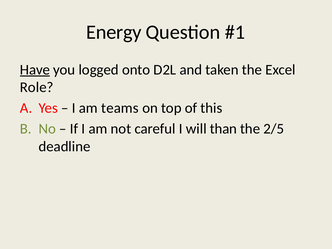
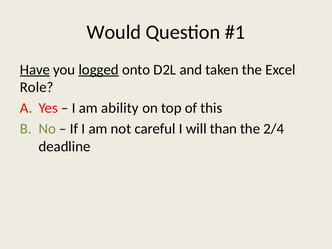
Energy: Energy -> Would (114, 32)
logged underline: none -> present (99, 70)
teams: teams -> ability (120, 108)
2/5: 2/5 -> 2/4 (274, 129)
